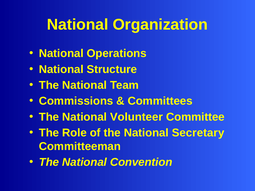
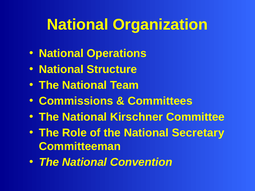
Volunteer: Volunteer -> Kirschner (137, 117)
